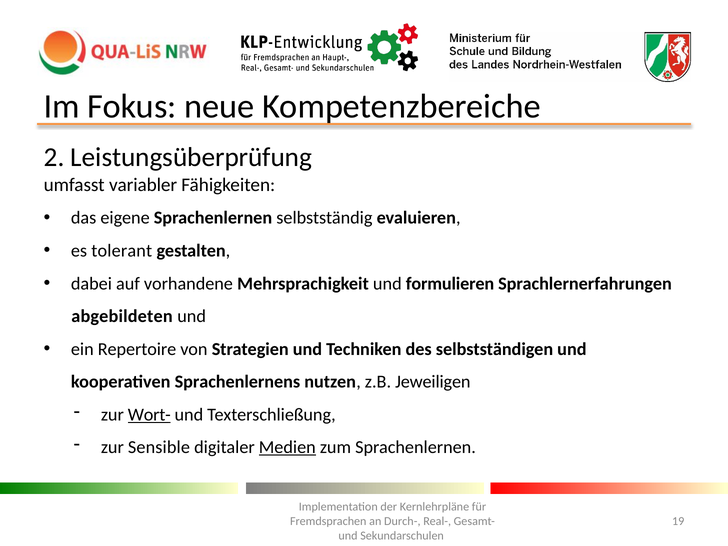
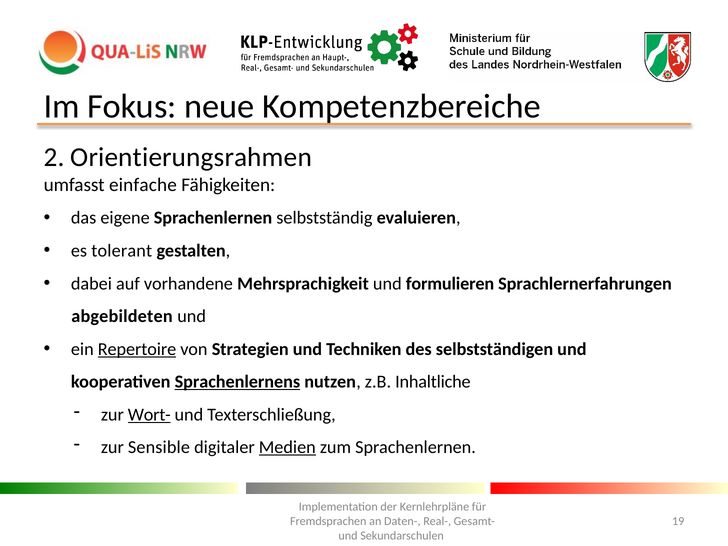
Leistungsüberprüfung: Leistungsüberprüfung -> Orientierungsrahmen (191, 157)
variabler: variabler -> einfache (143, 185)
Repertoire underline: none -> present (137, 349)
Sprachenlernens underline: none -> present (237, 382)
Jeweiligen: Jeweiligen -> Inhaltliche (433, 382)
Durch-: Durch- -> Daten- (402, 521)
